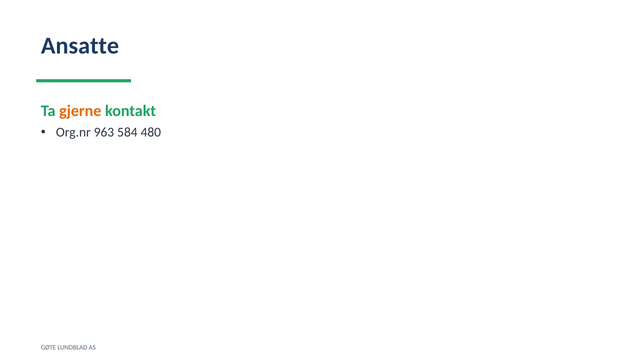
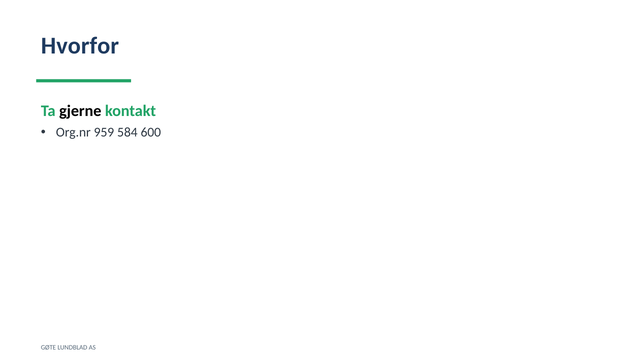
Ansatte: Ansatte -> Hvorfor (80, 46)
gjerne colour: orange -> black (80, 111)
963: 963 -> 959 (104, 132)
480: 480 -> 600 (151, 132)
